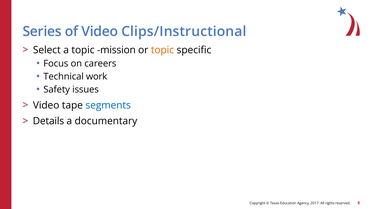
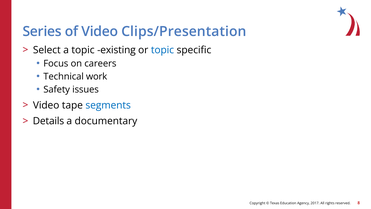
Clips/Instructional: Clips/Instructional -> Clips/Presentation (184, 31)
mission: mission -> existing (116, 50)
topic colour: orange -> blue (163, 50)
